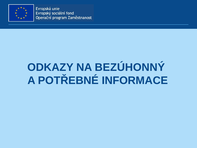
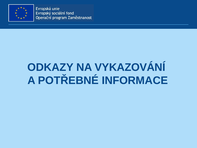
BEZÚHONNÝ: BEZÚHONNÝ -> VYKAZOVÁNÍ (130, 67)
